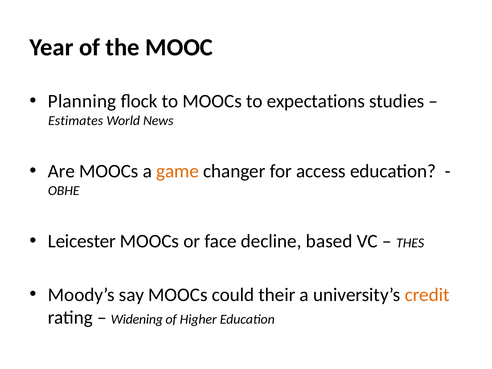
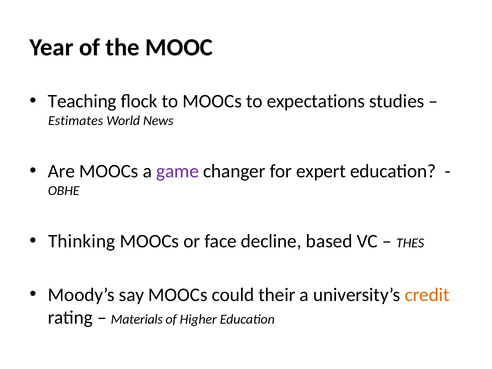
Planning: Planning -> Teaching (82, 101)
game colour: orange -> purple (178, 171)
access: access -> expert (321, 171)
Leicester: Leicester -> Thinking (82, 241)
Widening: Widening -> Materials (137, 319)
